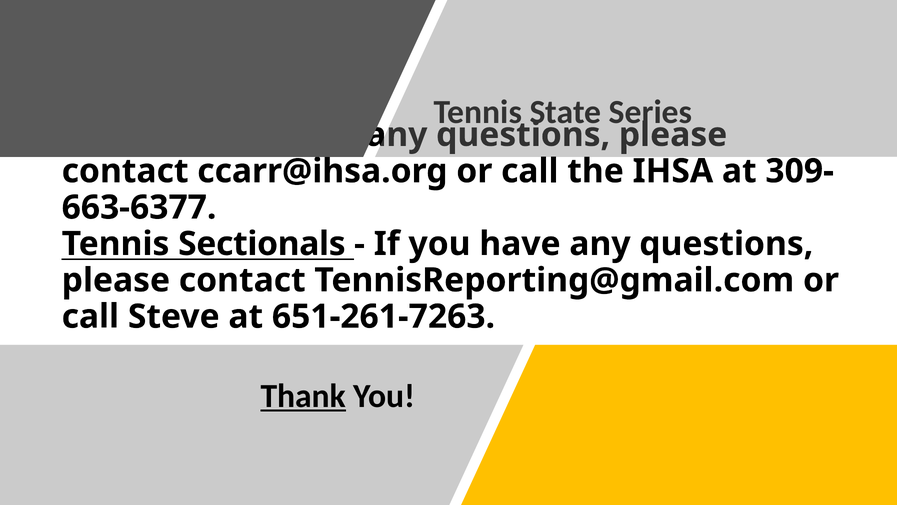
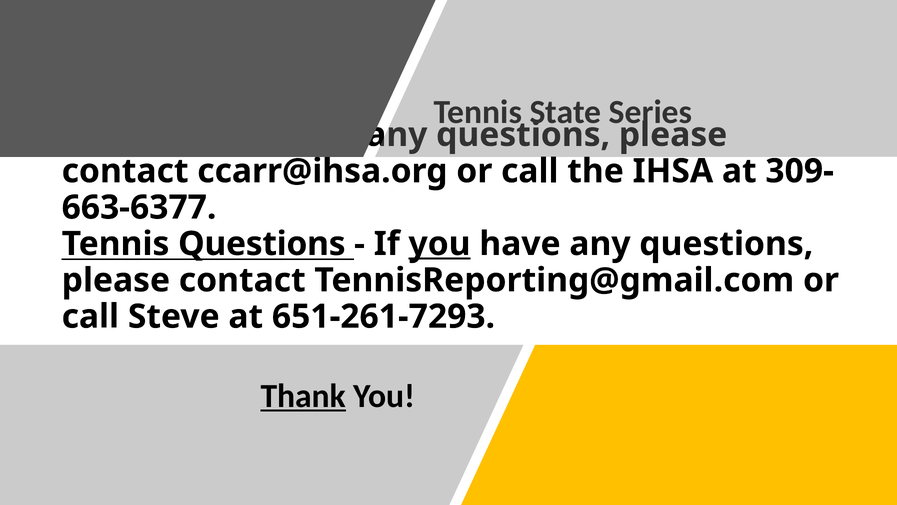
Tennis Sectionals: Sectionals -> Questions (262, 244)
you underline: none -> present (440, 244)
651-261-7263: 651-261-7263 -> 651-261-7293 (383, 316)
